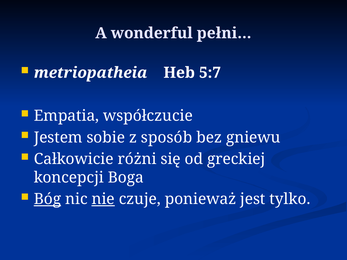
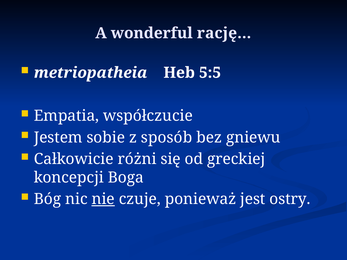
pełni…: pełni… -> rację… (224, 33)
5:7: 5:7 -> 5:5 (210, 73)
Bóg underline: present -> none (47, 199)
tylko: tylko -> ostry (290, 199)
